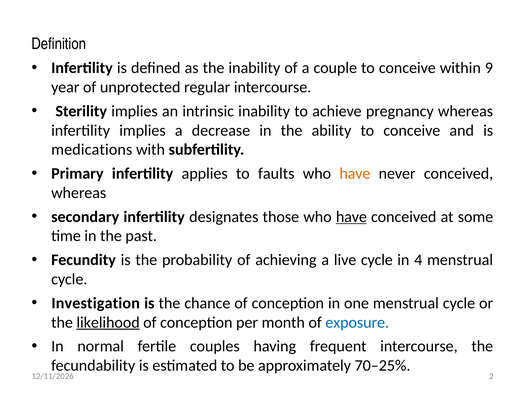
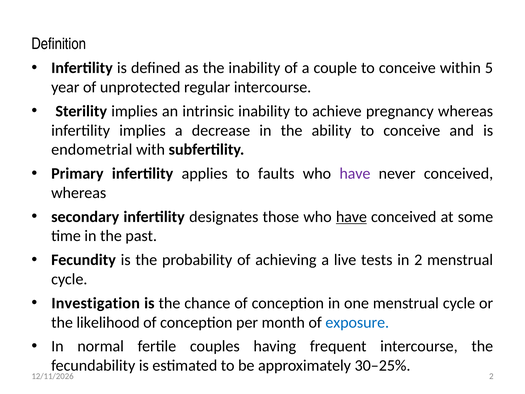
9: 9 -> 5 (489, 68)
medications: medications -> endometrial (92, 150)
have colour: orange -> purple (355, 173)
live cycle: cycle -> tests (377, 260)
in 4: 4 -> 2 (418, 260)
likelihood underline: present -> none (108, 322)
70–25%: 70–25% -> 30–25% (383, 365)
